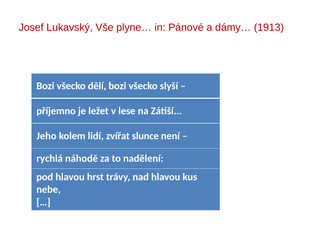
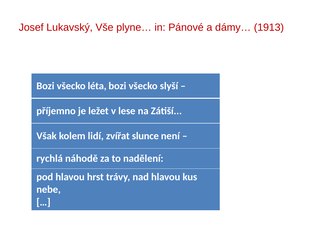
dělí: dělí -> léta (97, 86)
Jeho: Jeho -> Však (47, 136)
